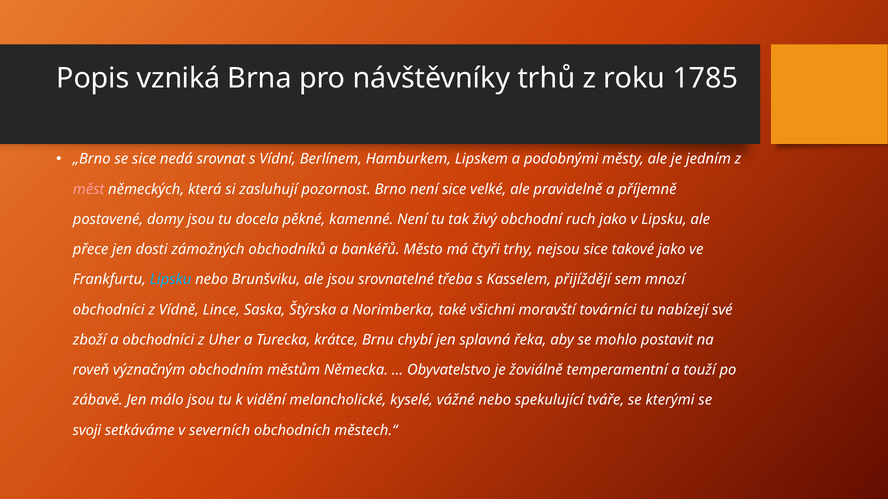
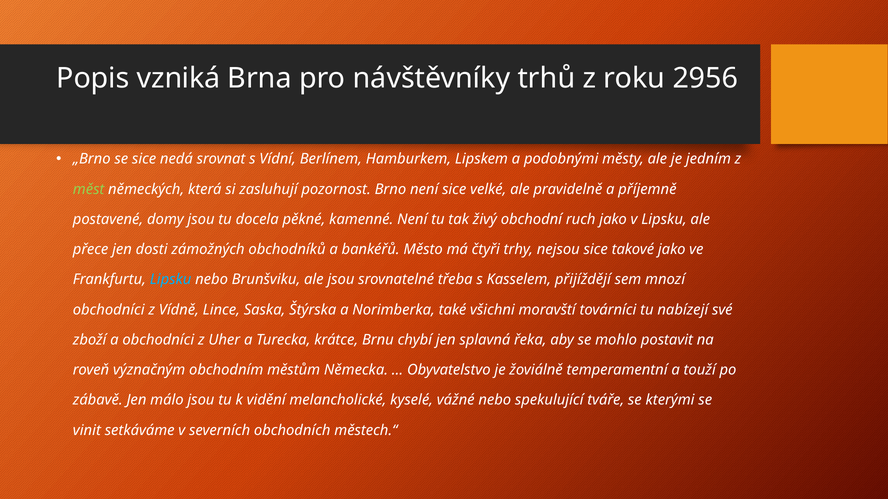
1785: 1785 -> 2956 (705, 78)
měst colour: pink -> light green (89, 189)
svoji: svoji -> vinit (87, 431)
